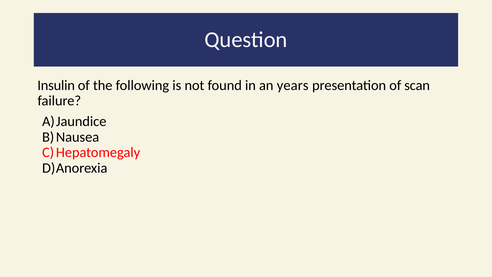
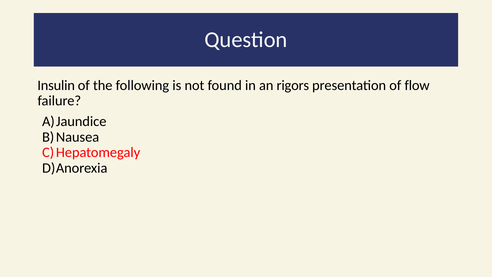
years: years -> rigors (293, 85)
scan: scan -> flow (417, 85)
